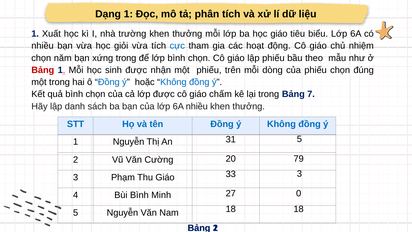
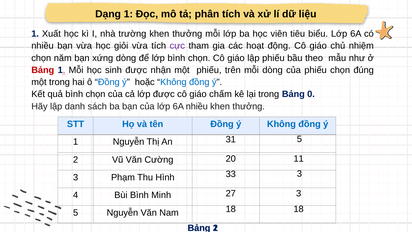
học giáo: giáo -> viên (279, 34)
cực colour: blue -> purple (177, 46)
xứng trong: trong -> dòng (126, 58)
7: 7 -> 0 (311, 94)
79: 79 -> 11 (299, 159)
Thu Giáo: Giáo -> Hình (165, 177)
27 0: 0 -> 3 (299, 193)
